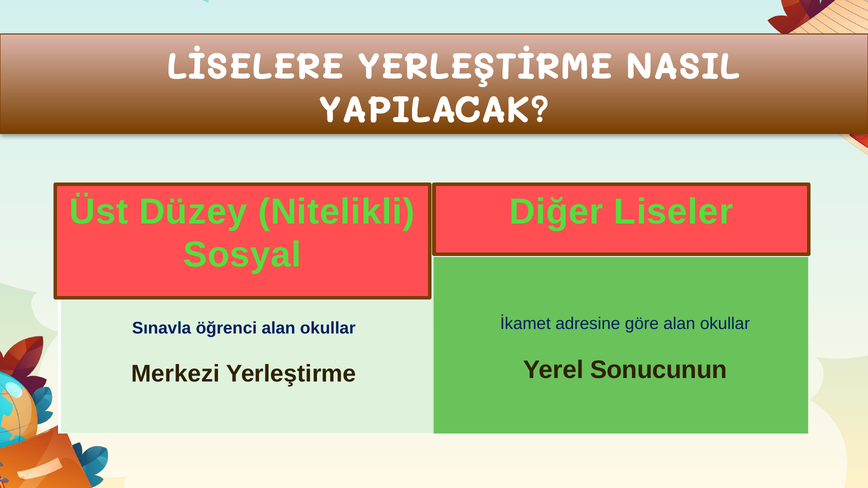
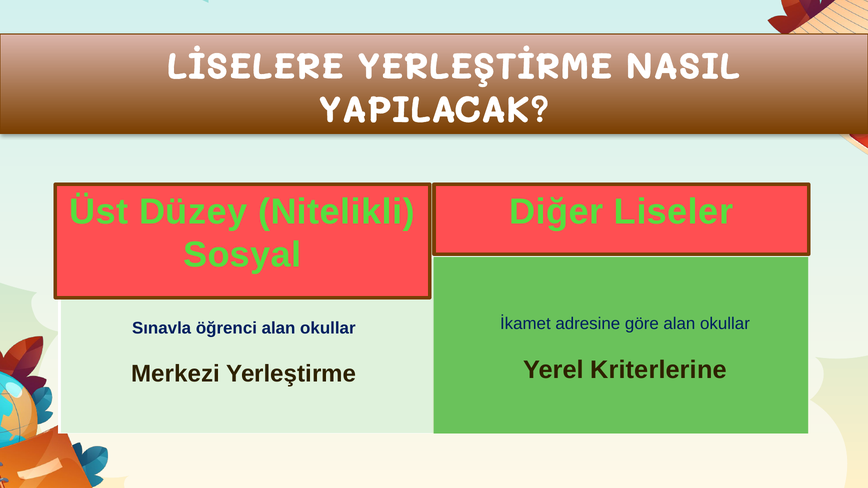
Sonucunun: Sonucunun -> Kriterlerine (659, 370)
